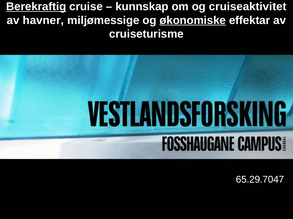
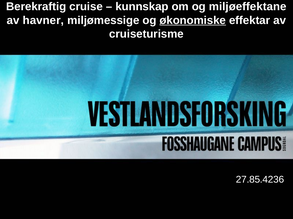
Berekraftig underline: present -> none (36, 7)
cruiseaktivitet: cruiseaktivitet -> miljøeffektane (248, 7)
65.29.7047: 65.29.7047 -> 27.85.4236 (260, 180)
